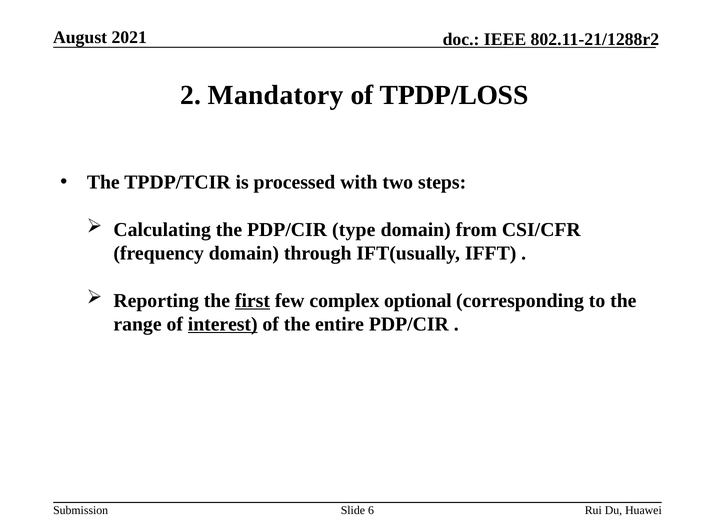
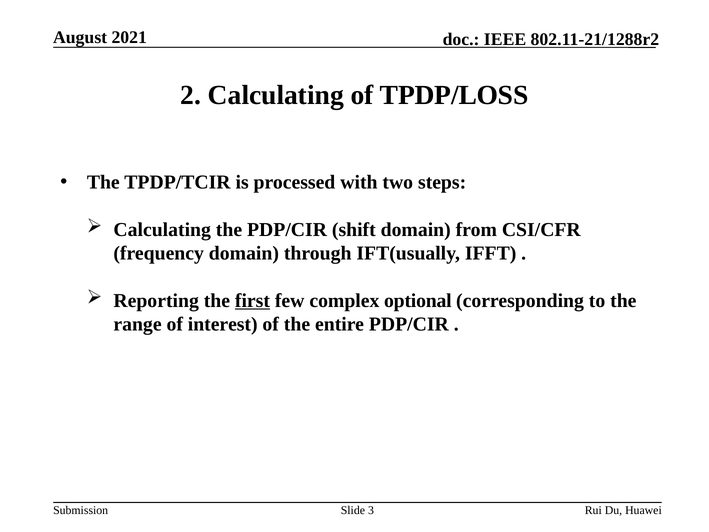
2 Mandatory: Mandatory -> Calculating (276, 95)
type: type -> shift (354, 229)
interest underline: present -> none (223, 324)
6: 6 -> 3 (371, 510)
